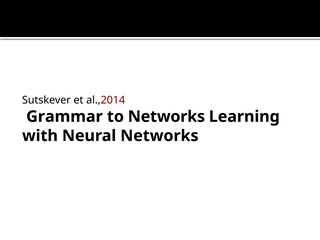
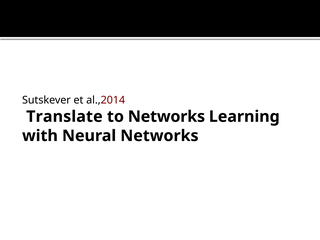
Grammar: Grammar -> Translate (64, 117)
